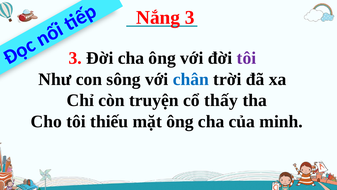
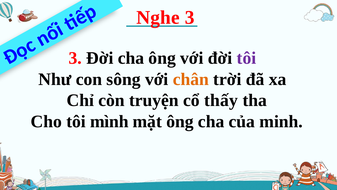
Nắng: Nắng -> Nghe (158, 18)
chân colour: blue -> orange (191, 79)
thiếu: thiếu -> mình (109, 121)
